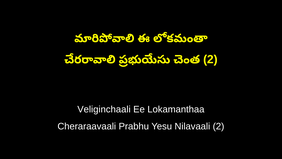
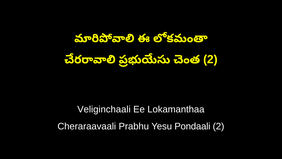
Nilavaali: Nilavaali -> Pondaali (192, 126)
